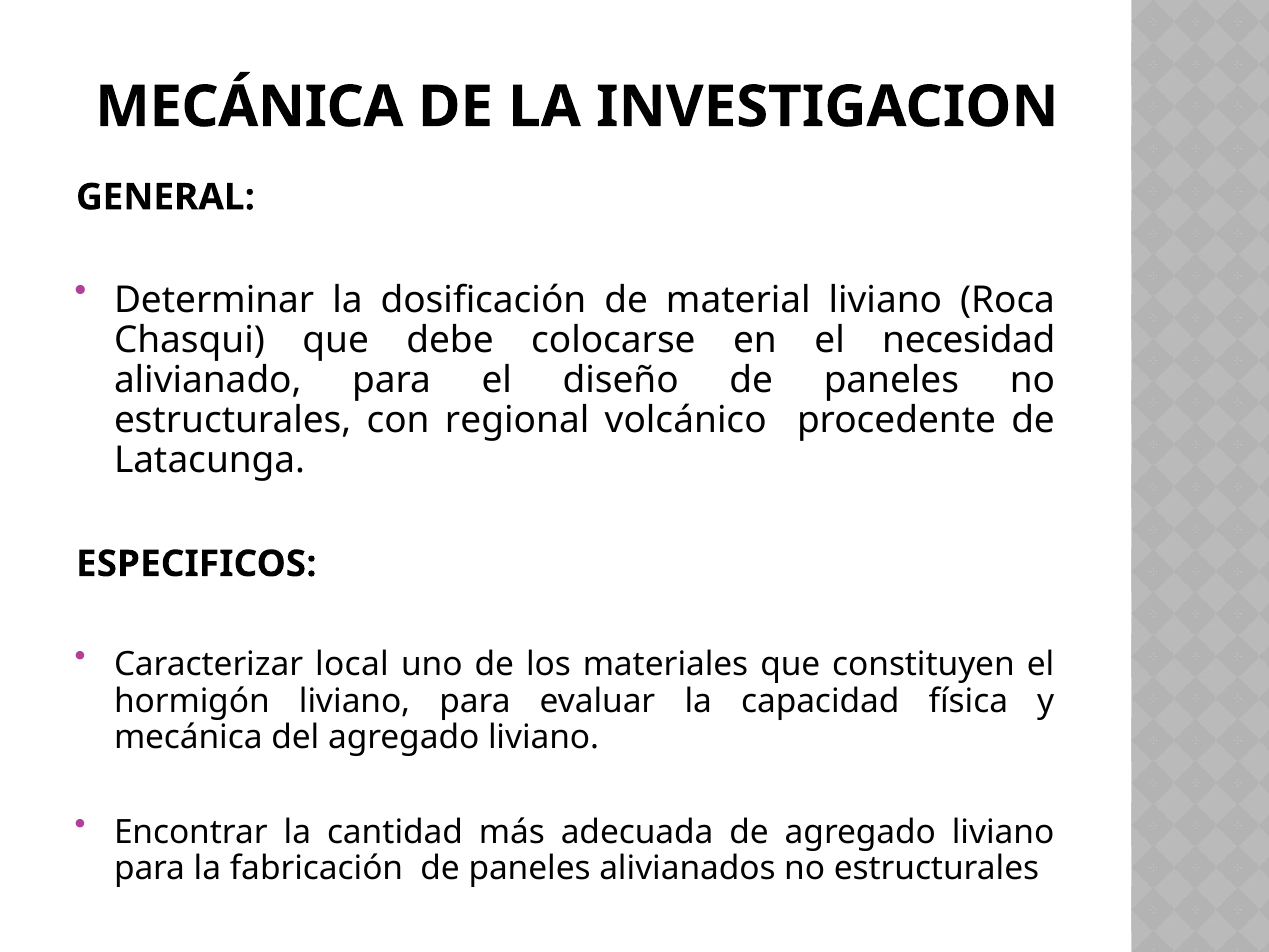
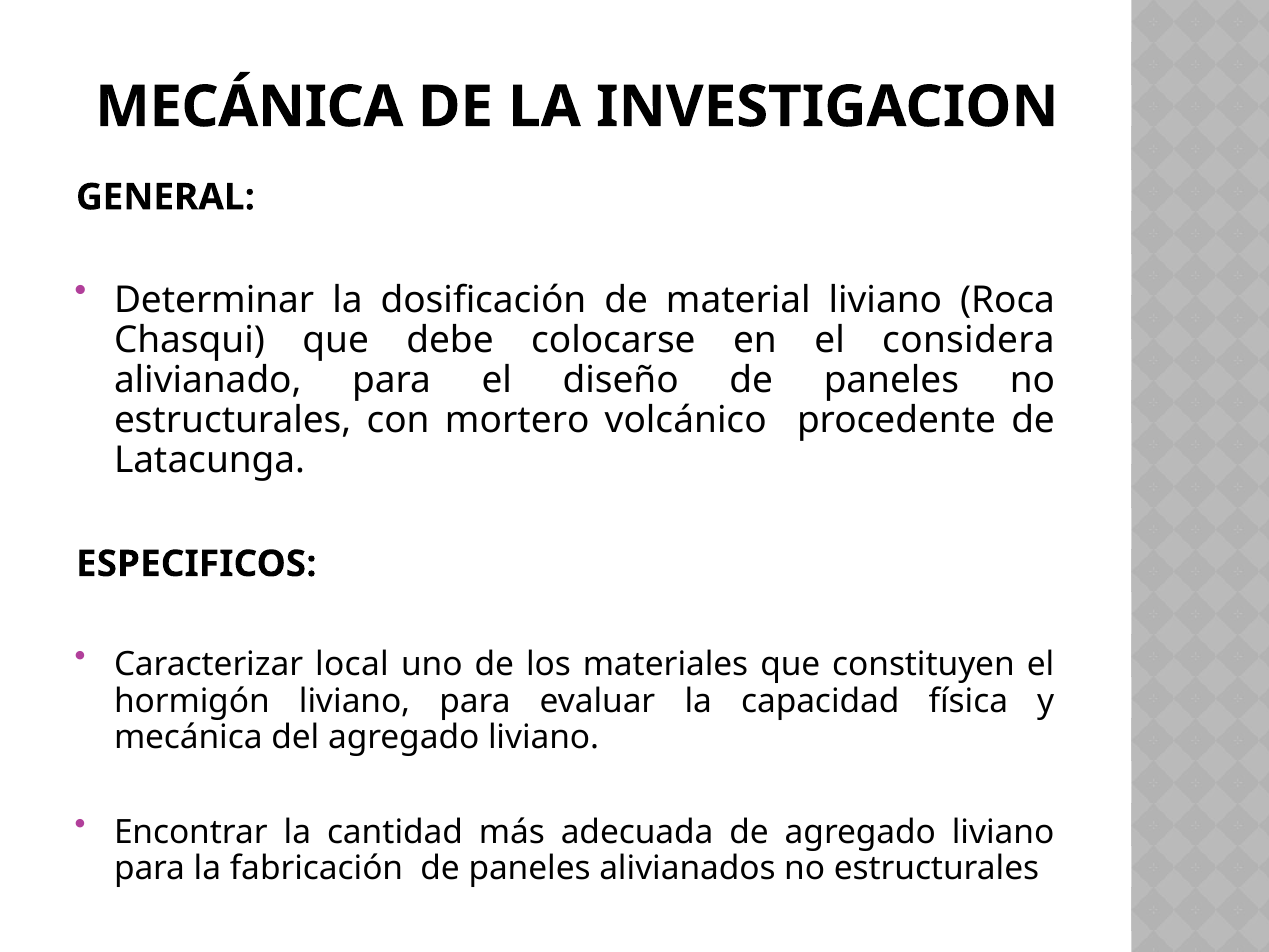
necesidad: necesidad -> considera (968, 340)
regional: regional -> mortero (517, 420)
